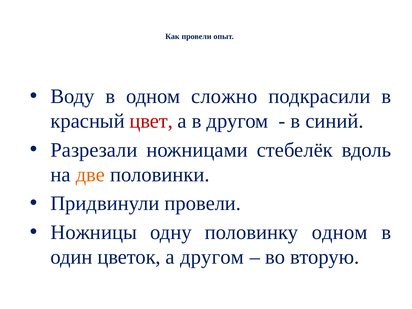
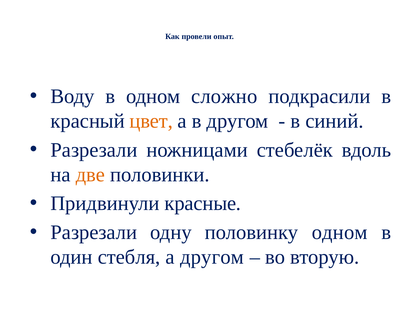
цвет colour: red -> orange (151, 121)
Придвинули провели: провели -> красные (203, 203)
Ножницы: Ножницы -> Разрезали (94, 232)
цветок: цветок -> стебля (129, 257)
